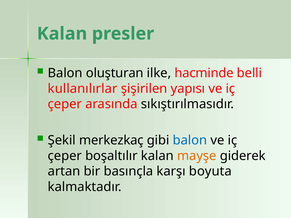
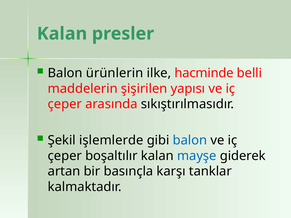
oluşturan: oluşturan -> ürünlerin (115, 73)
kullanılırlar: kullanılırlar -> maddelerin (83, 89)
merkezkaç: merkezkaç -> işlemlerde (111, 140)
mayşe colour: orange -> blue (197, 156)
boyuta: boyuta -> tanklar (210, 171)
